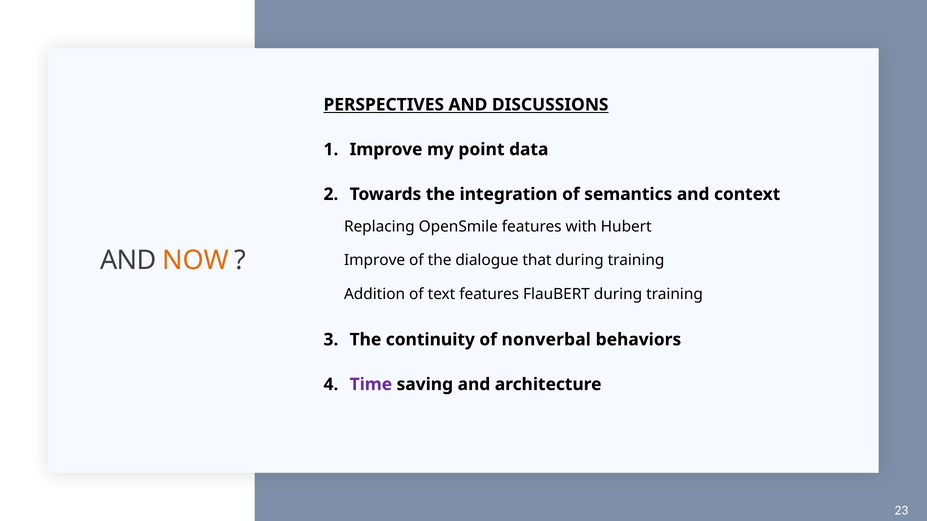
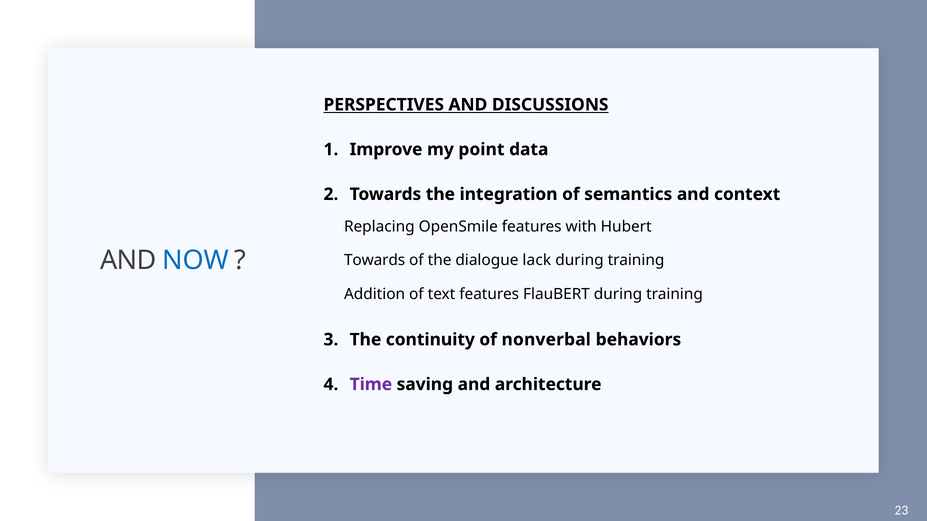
NOW colour: orange -> blue (196, 261)
Improve: Improve -> Towards (375, 261)
that: that -> lack (537, 261)
